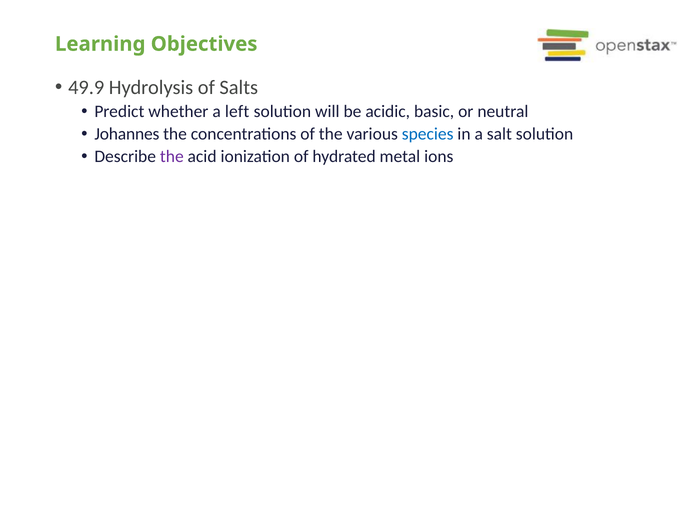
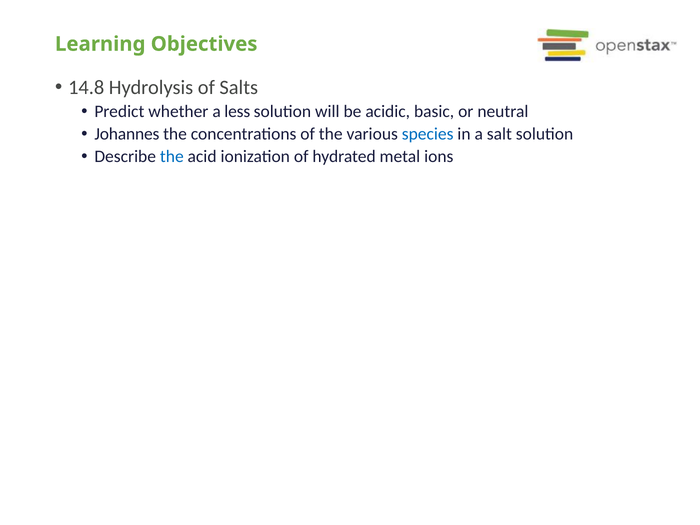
49.9: 49.9 -> 14.8 (86, 87)
left: left -> less (237, 112)
the colour: purple -> blue (172, 157)
